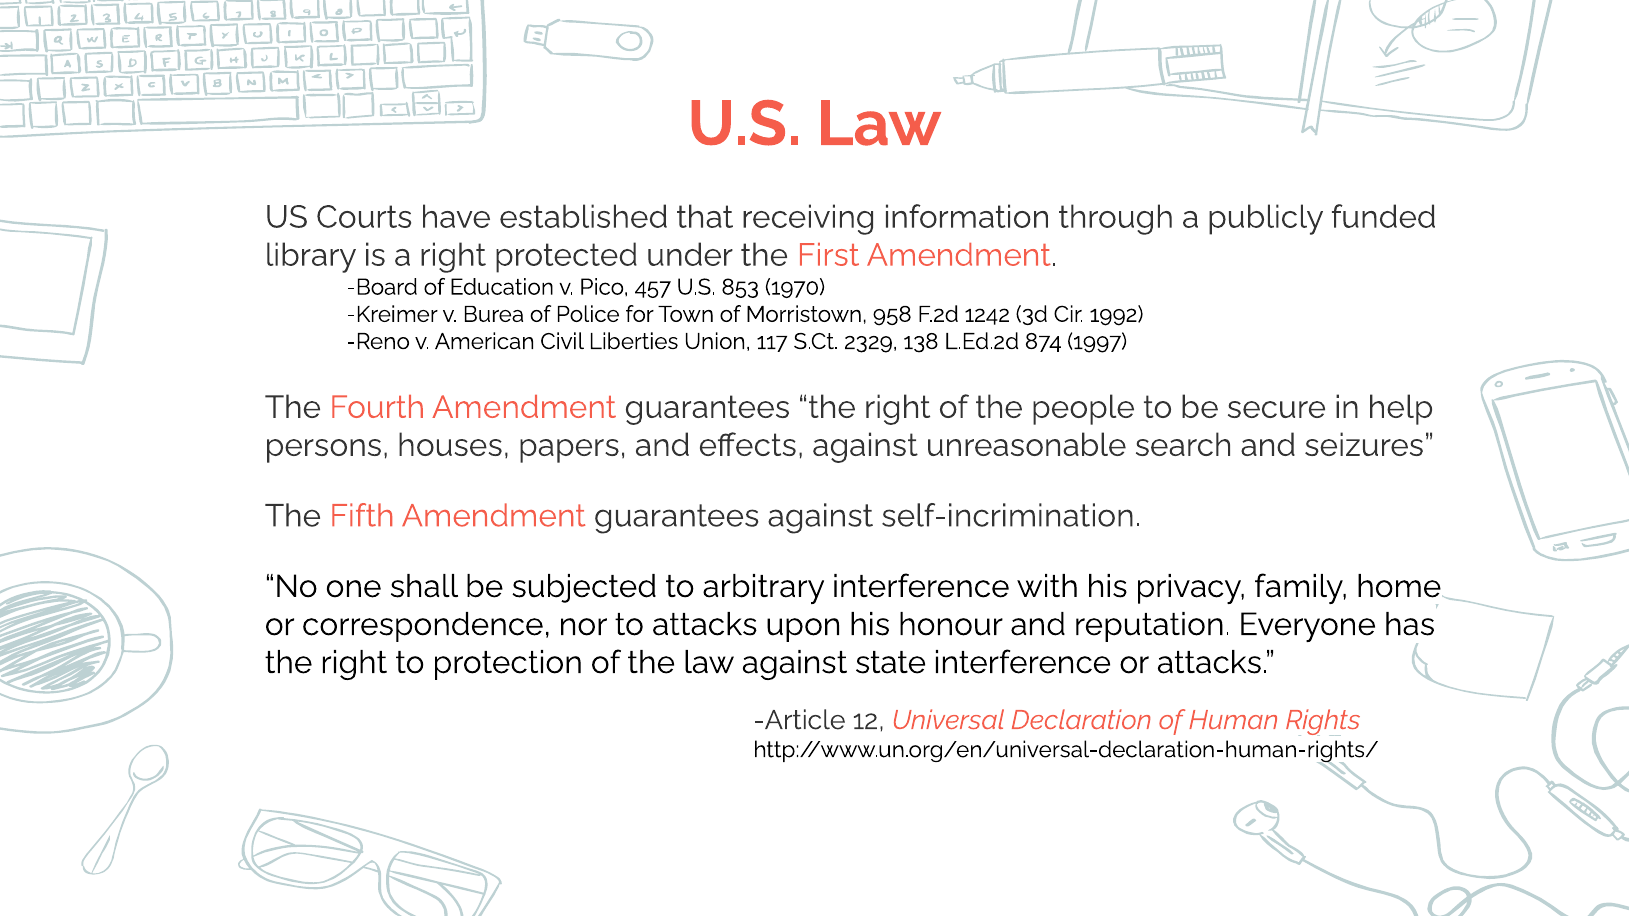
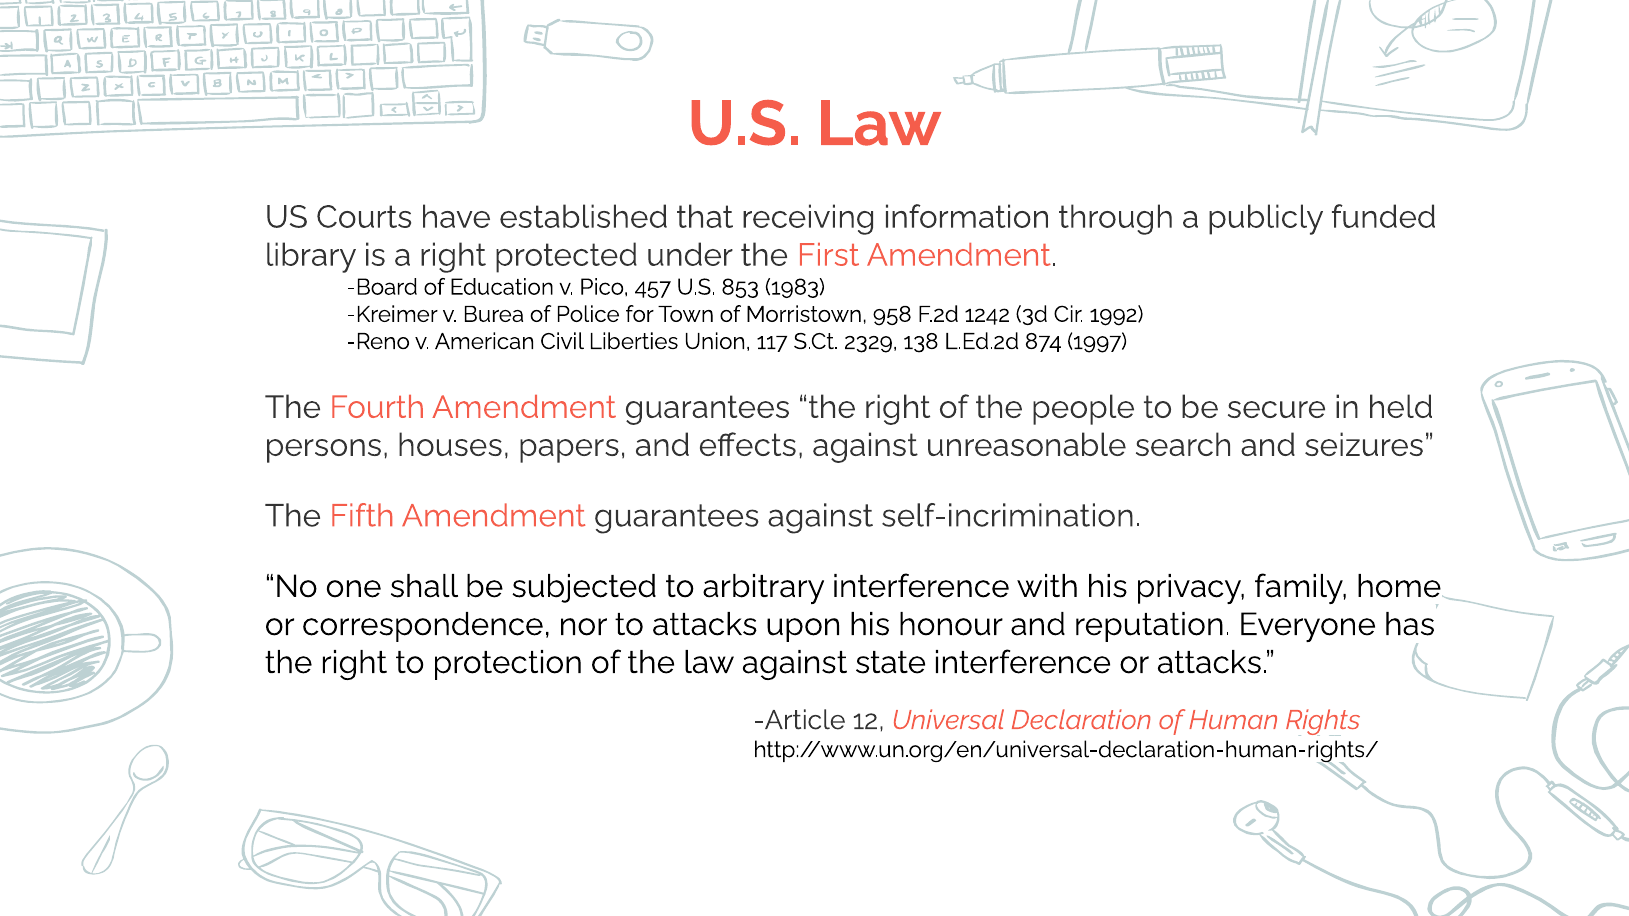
1970: 1970 -> 1983 (795, 287)
help: help -> held (1401, 408)
